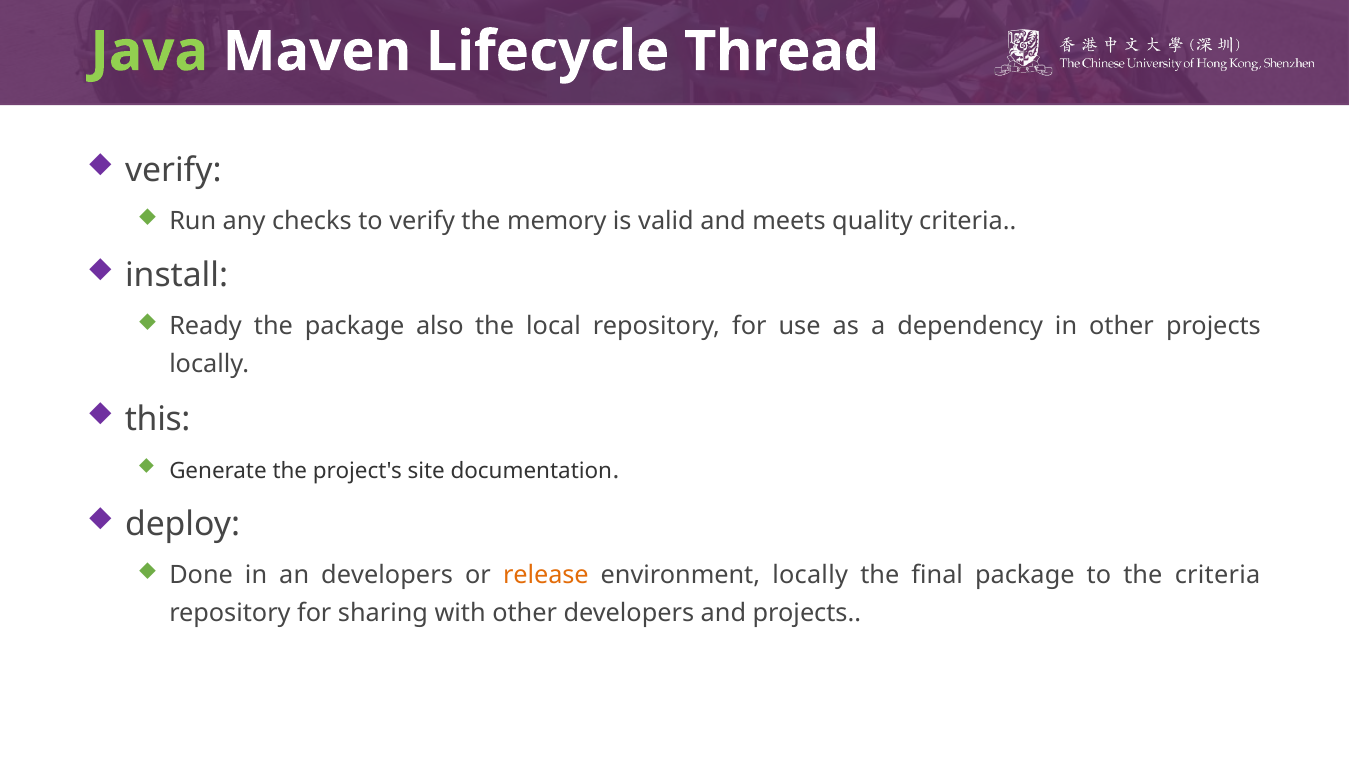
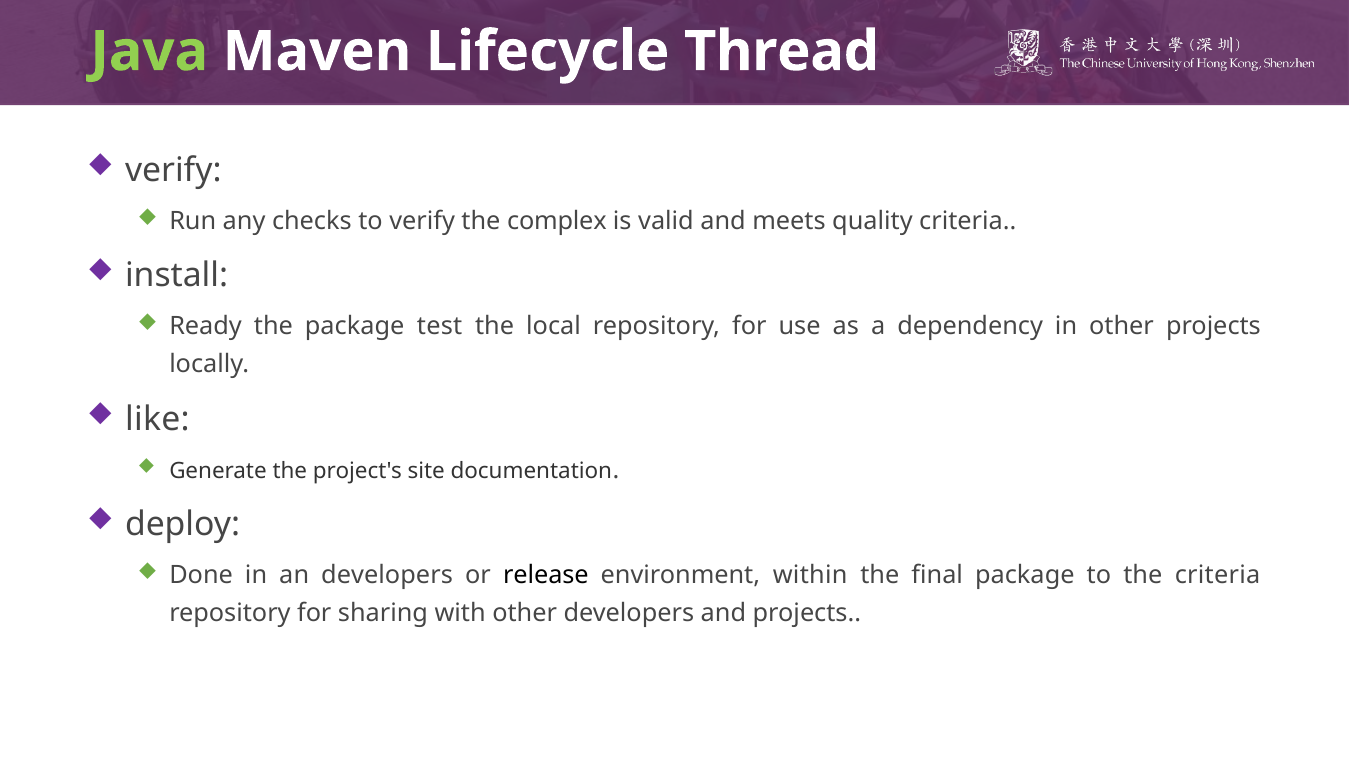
memory: memory -> complex (557, 221)
also: also -> test (440, 326)
this: this -> like (157, 419)
release colour: orange -> black (546, 575)
environment locally: locally -> within (810, 575)
